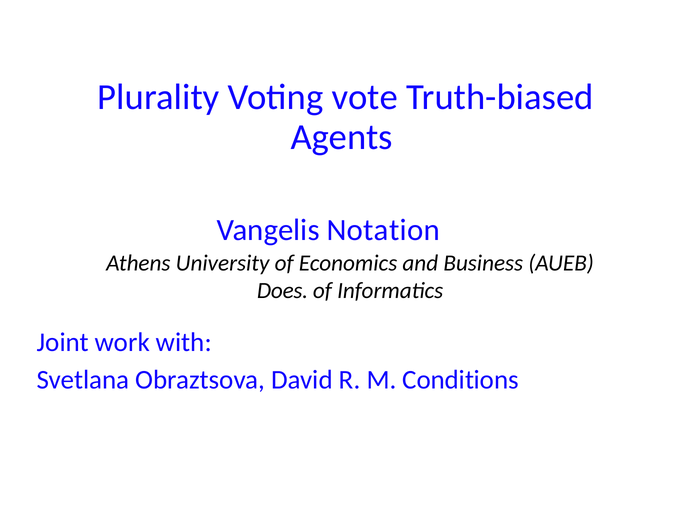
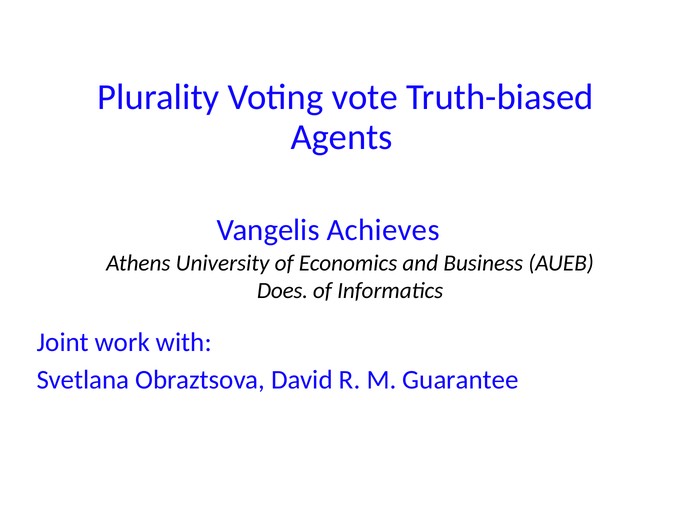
Notation: Notation -> Achieves (383, 230)
Conditions: Conditions -> Guarantee (461, 380)
